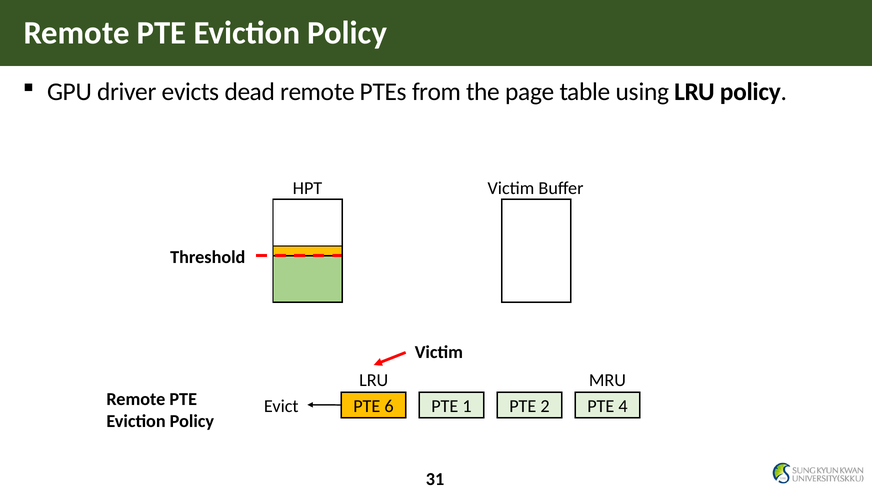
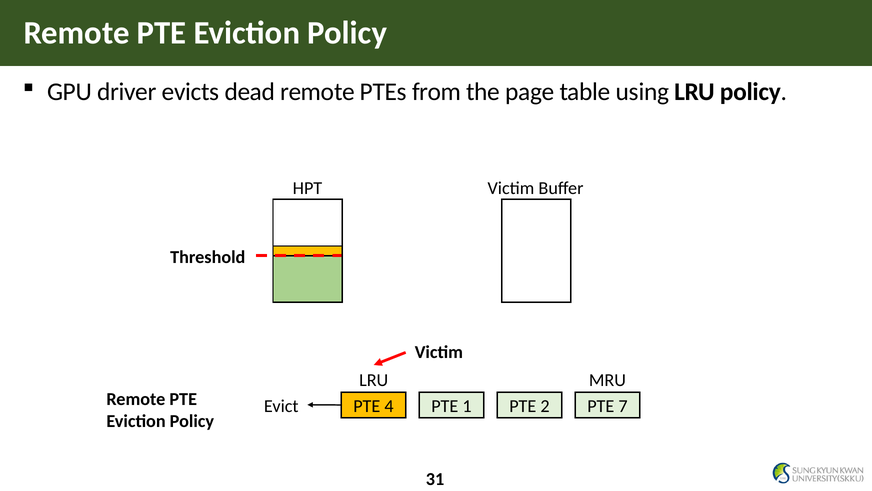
6: 6 -> 4 (389, 406)
4: 4 -> 7 (623, 406)
